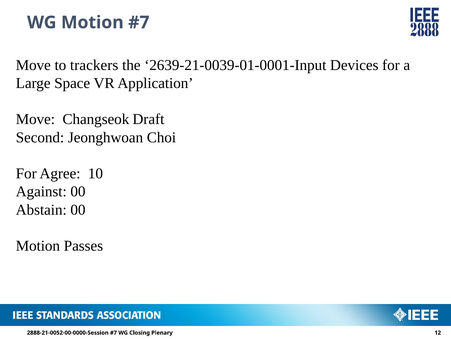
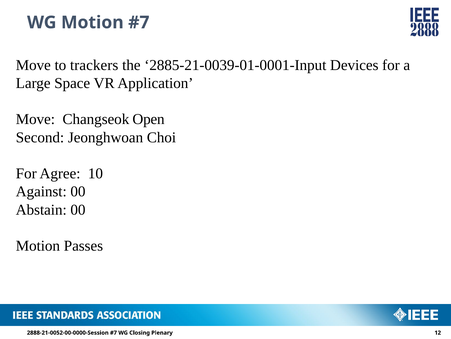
2639-21-0039-01-0001-Input: 2639-21-0039-01-0001-Input -> 2885-21-0039-01-0001-Input (235, 65)
Draft: Draft -> Open (149, 119)
